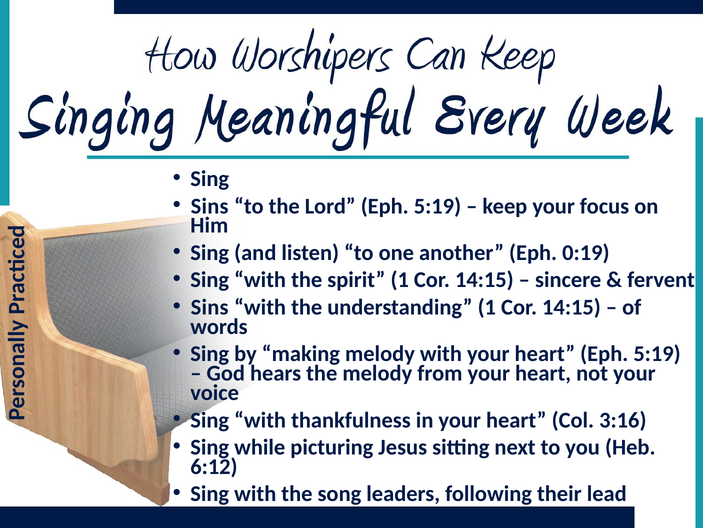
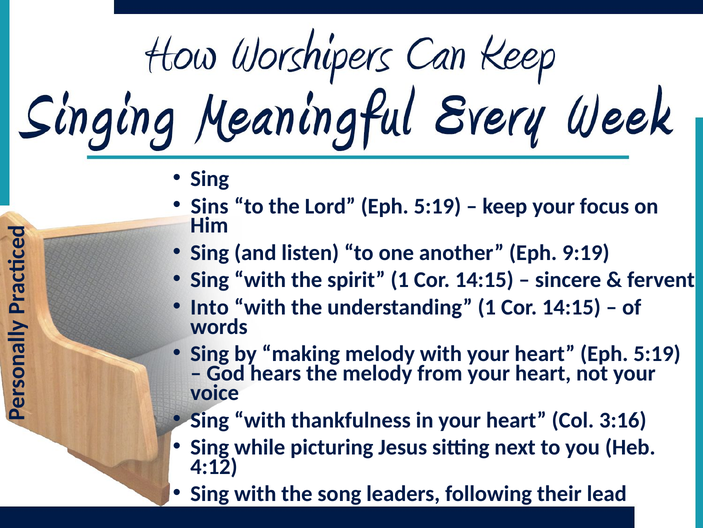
0:19: 0:19 -> 9:19 (586, 252)
Sins: Sins -> Into (210, 307)
6:12: 6:12 -> 4:12 (214, 466)
